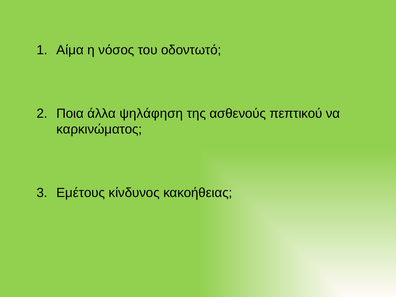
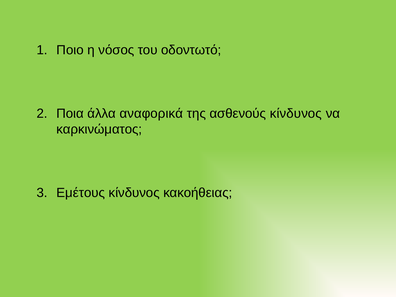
Αίμα: Αίμα -> Ποιο (70, 50)
ψηλάφηση: ψηλάφηση -> αναφορικά (151, 113)
ασθενούς πεπτικού: πεπτικού -> κίνδυνος (296, 113)
